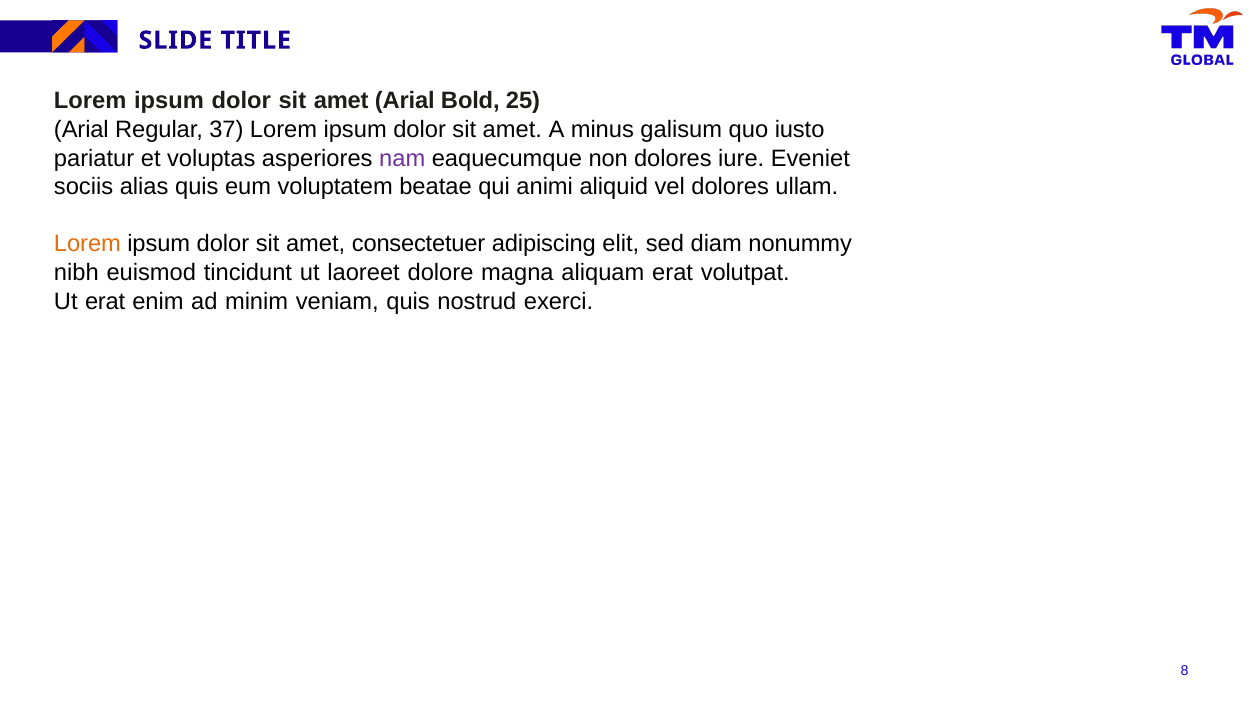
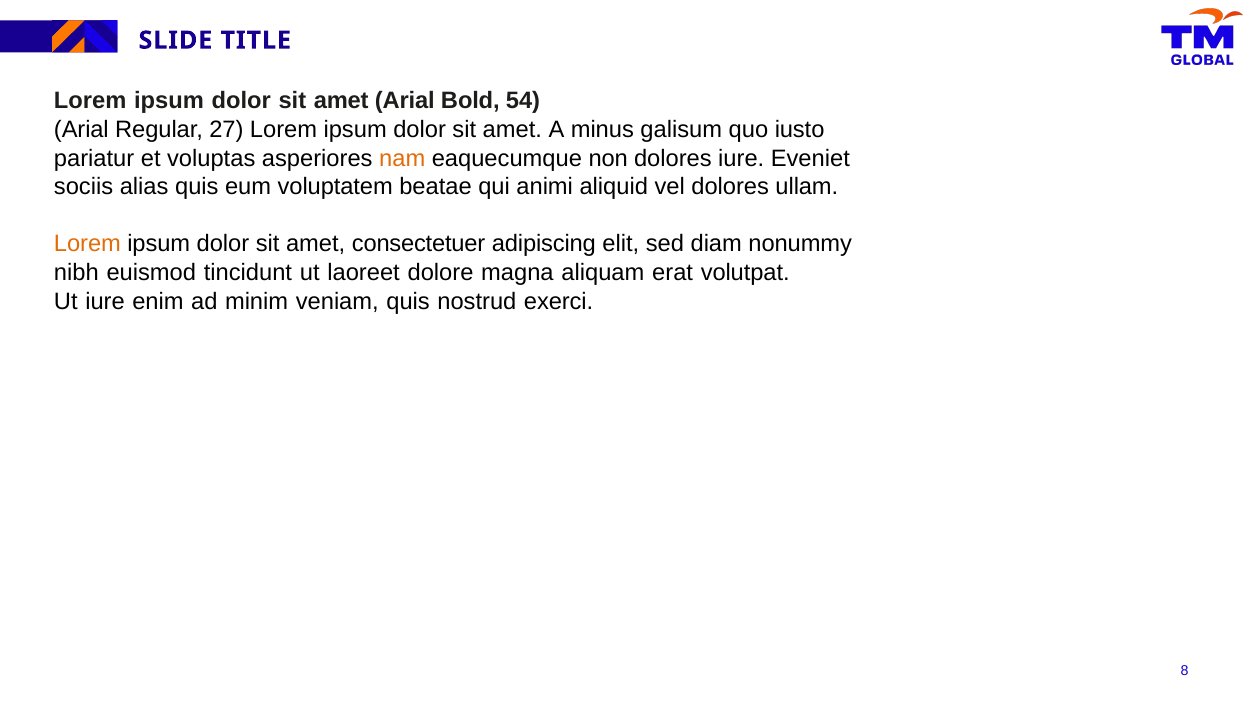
25: 25 -> 54 (523, 100)
37: 37 -> 27 (226, 130)
nam colour: purple -> orange (402, 158)
Ut erat: erat -> iure (105, 301)
